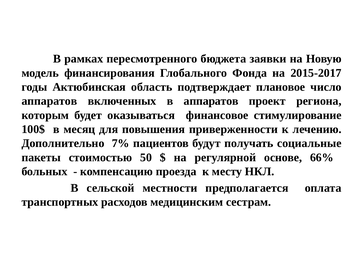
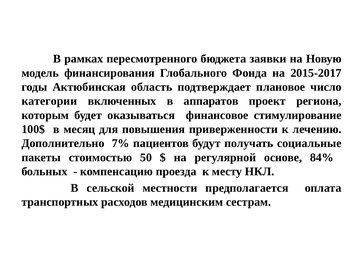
аппаратов: аппаратов -> категории (49, 101)
66%: 66% -> 84% (322, 157)
